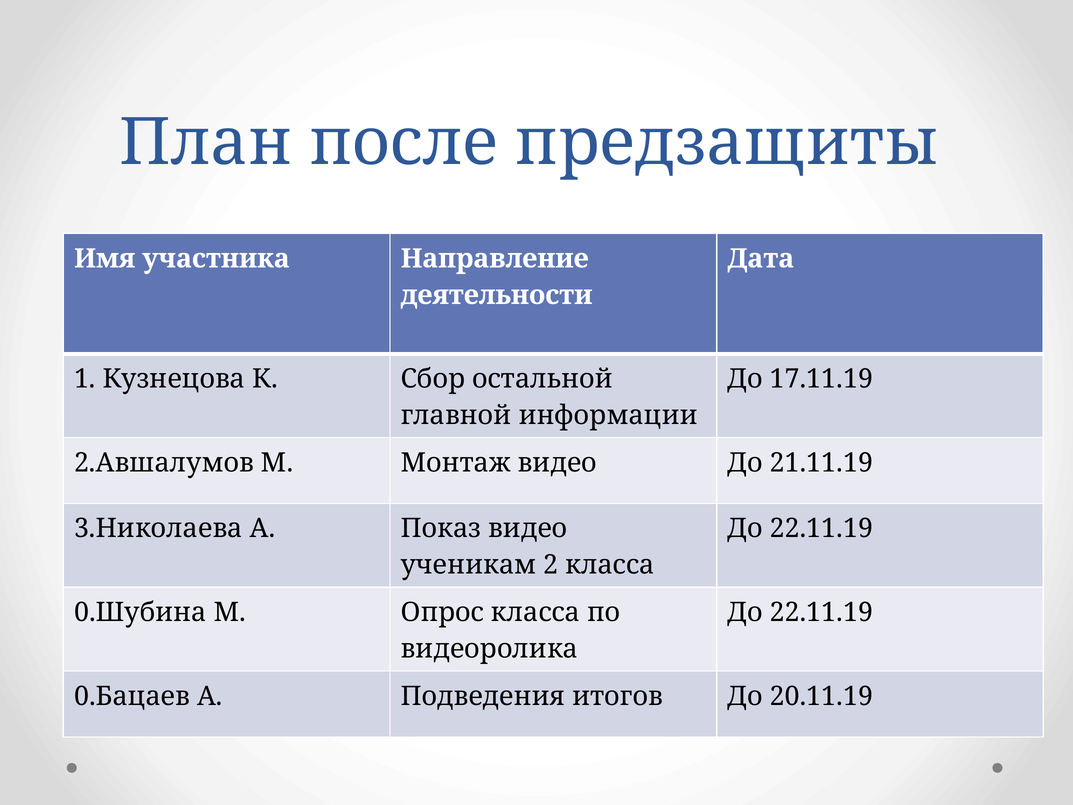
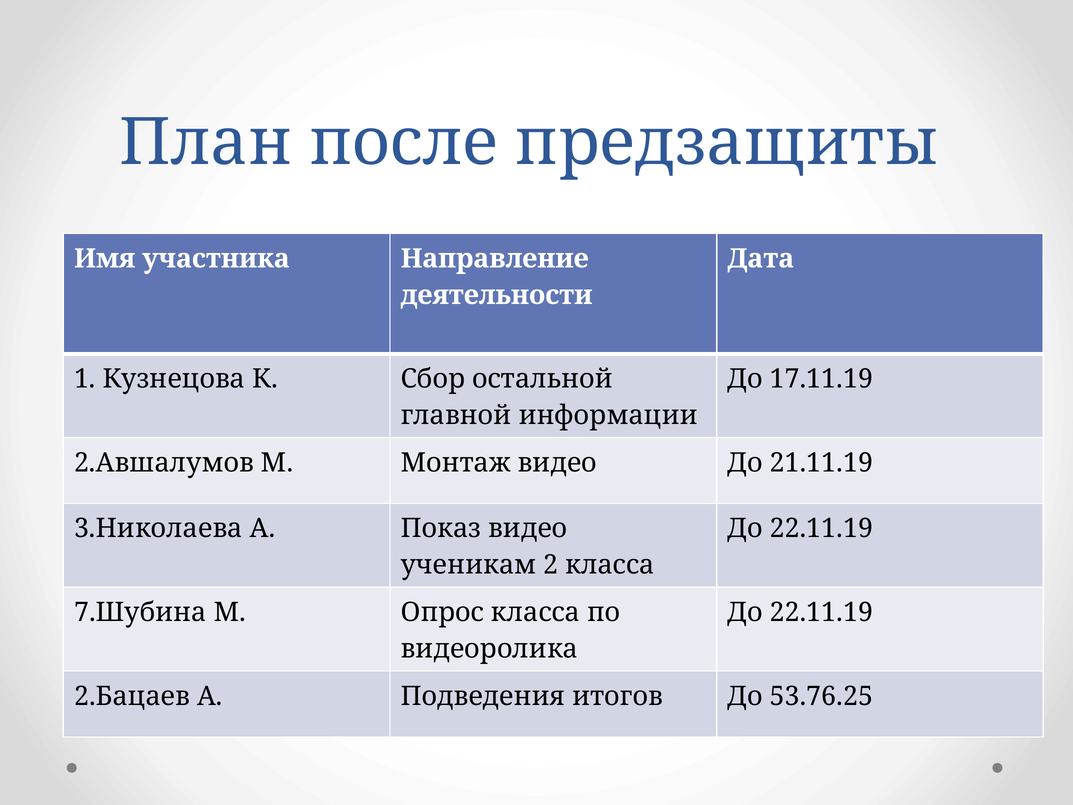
0.Шубина: 0.Шубина -> 7.Шубина (140, 612)
0.Бацаев: 0.Бацаев -> 2.Бацаев (132, 696)
20.11.19: 20.11.19 -> 53.76.25 (821, 696)
